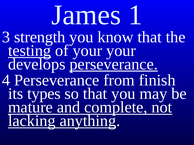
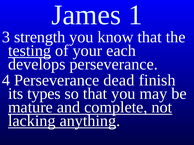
your your: your -> each (121, 51)
perseverance underline: present -> none (114, 64)
from: from -> dead (119, 80)
